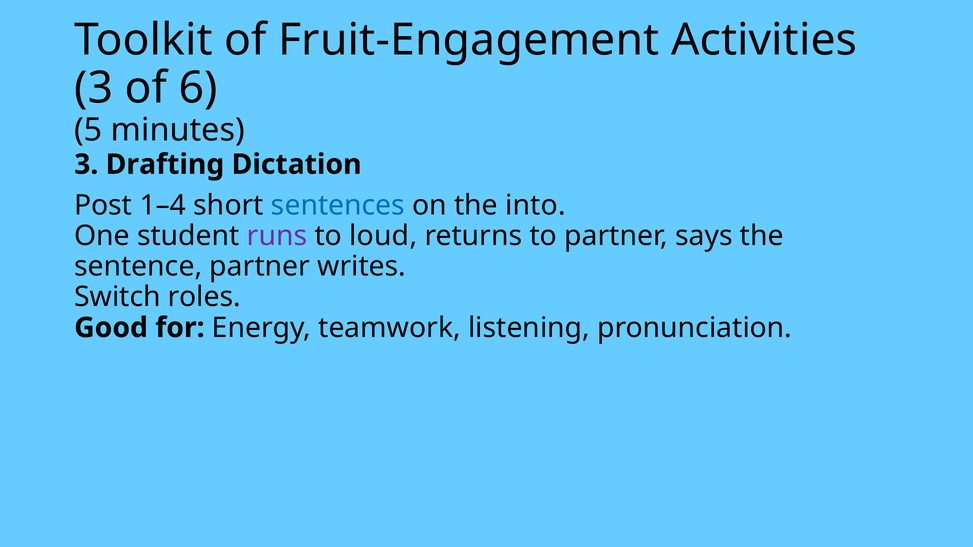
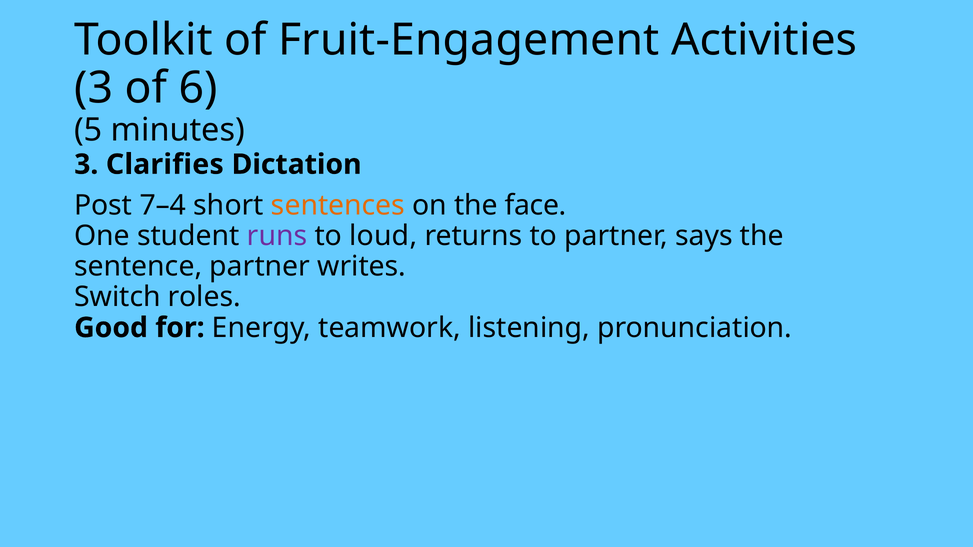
Drafting: Drafting -> Clarifies (165, 165)
1–4: 1–4 -> 7–4 (163, 205)
sentences colour: blue -> orange (338, 205)
into: into -> face (536, 205)
